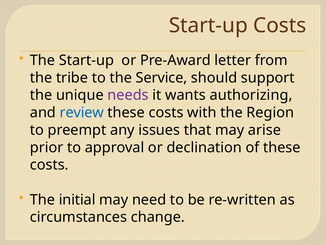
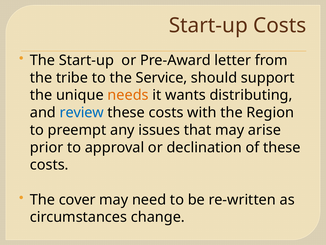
needs colour: purple -> orange (128, 95)
authorizing: authorizing -> distributing (251, 95)
initial: initial -> cover (77, 199)
